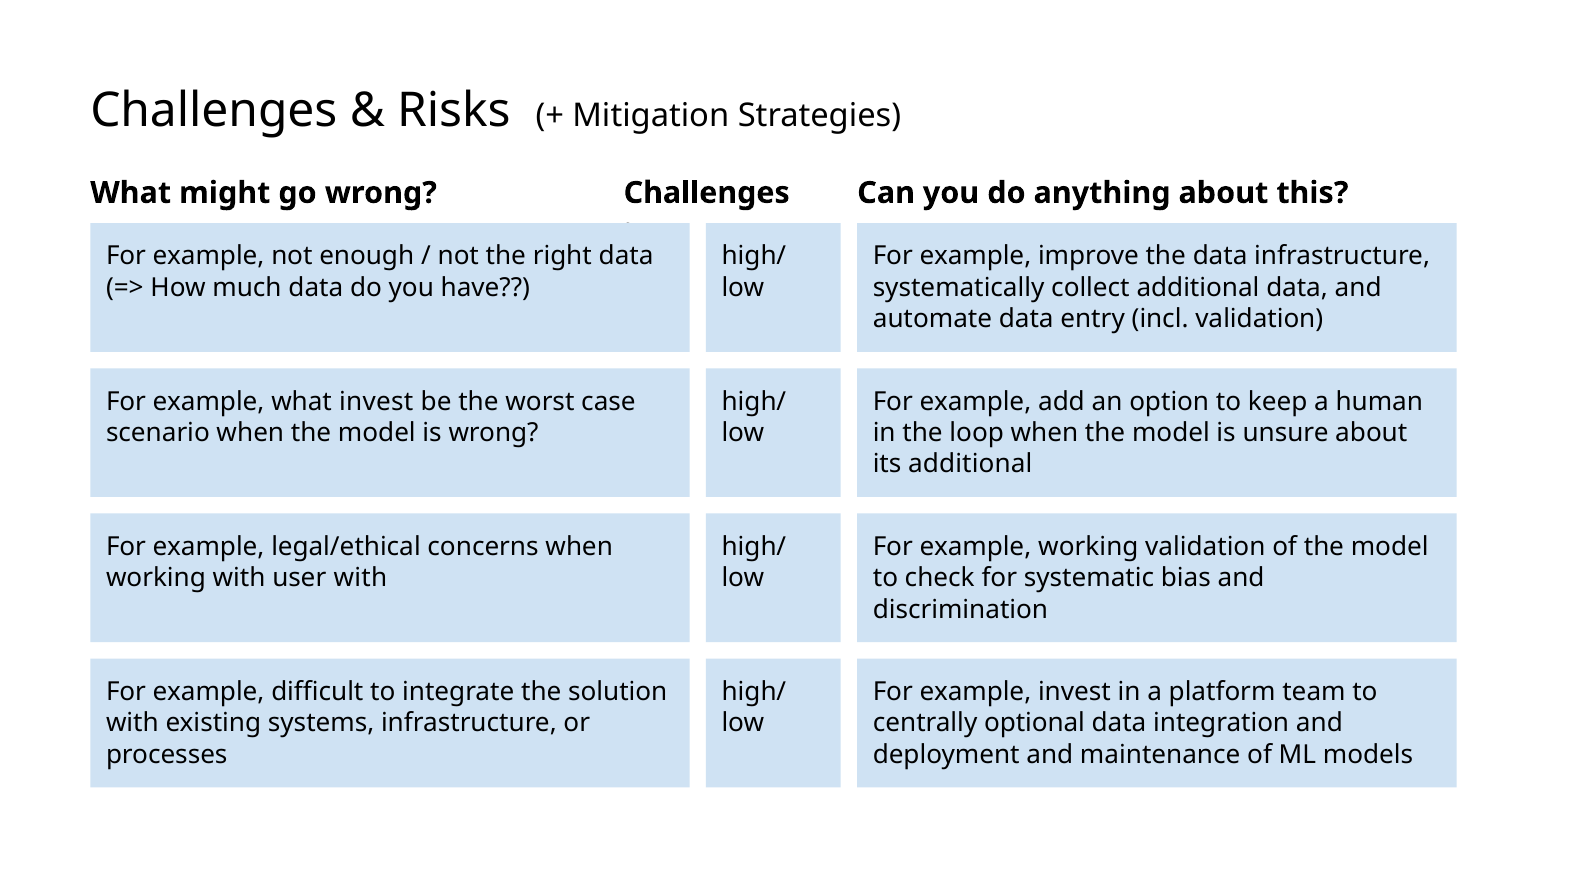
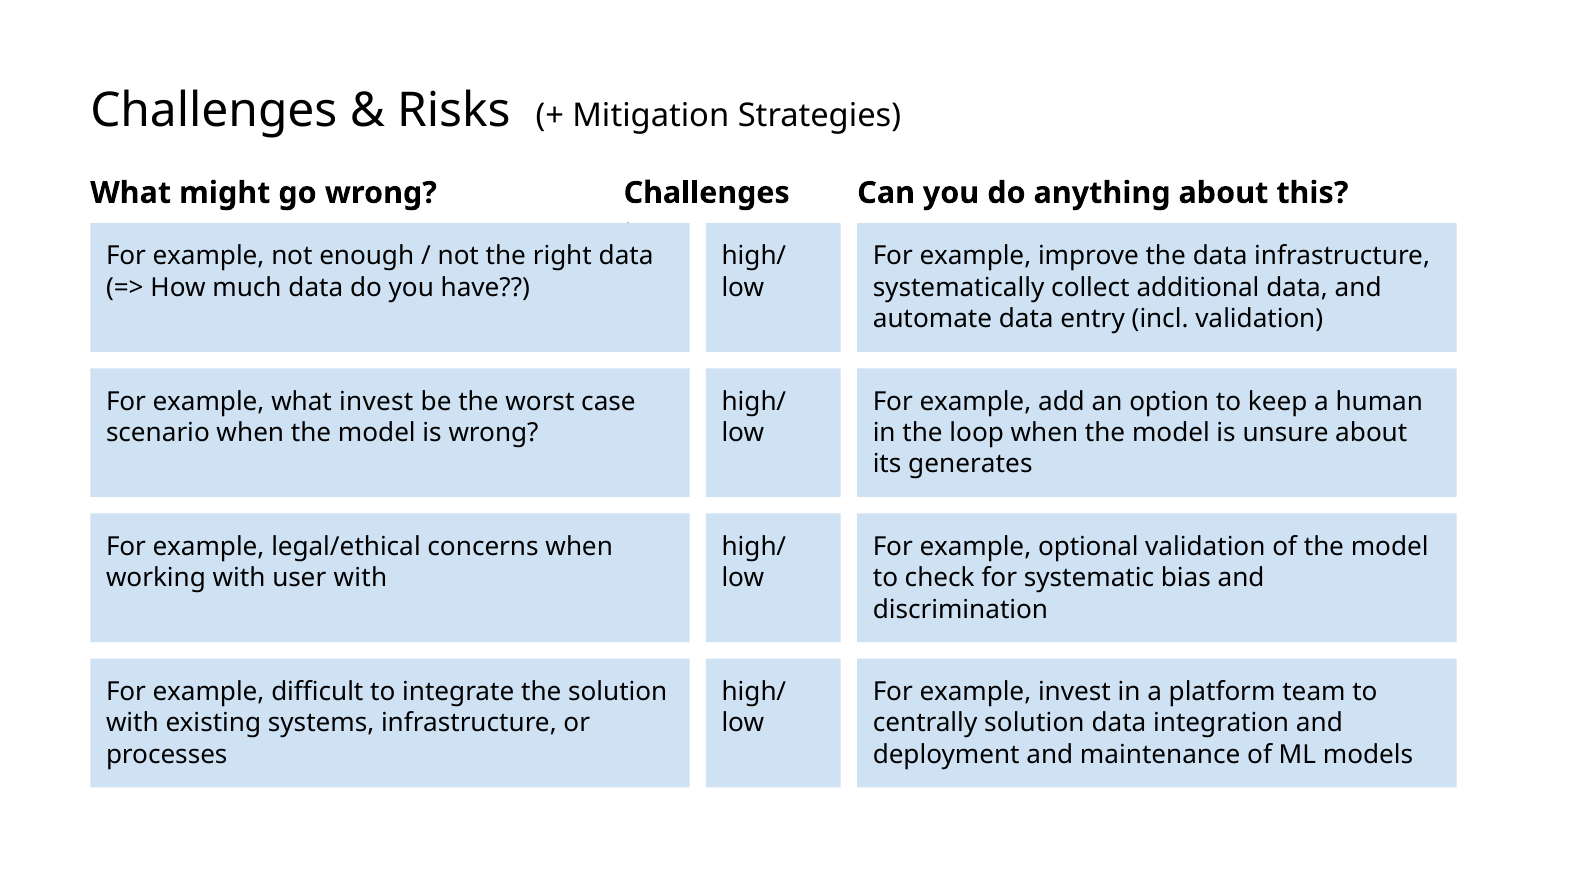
its additional: additional -> generates (970, 464)
example working: working -> optional (1088, 546)
centrally optional: optional -> solution (1034, 723)
